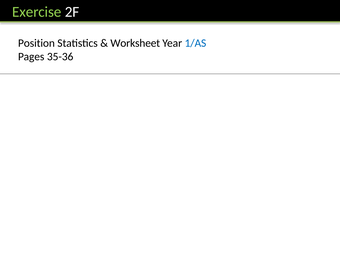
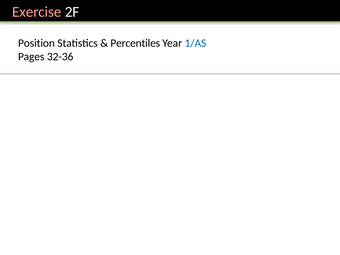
Exercise colour: light green -> pink (37, 12)
Worksheet: Worksheet -> Percentiles (135, 43)
35-36: 35-36 -> 32-36 (60, 57)
